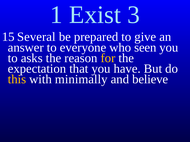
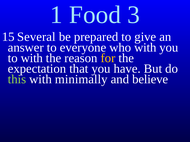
Exist: Exist -> Food (95, 15)
who seen: seen -> with (145, 48)
to asks: asks -> with (32, 58)
this colour: yellow -> light green (17, 80)
